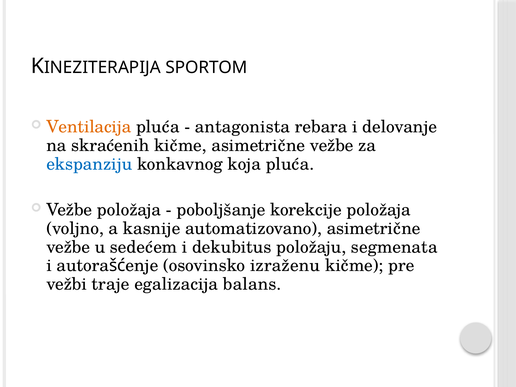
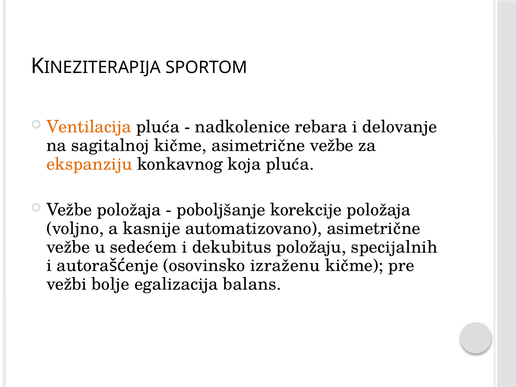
antagonista: antagonista -> nadkolenice (243, 127)
skraćenih: skraćenih -> sagitalnoj (110, 146)
ekspanziju colour: blue -> orange (89, 164)
segmenata: segmenata -> specijalnih (394, 247)
traje: traje -> bolje (110, 284)
